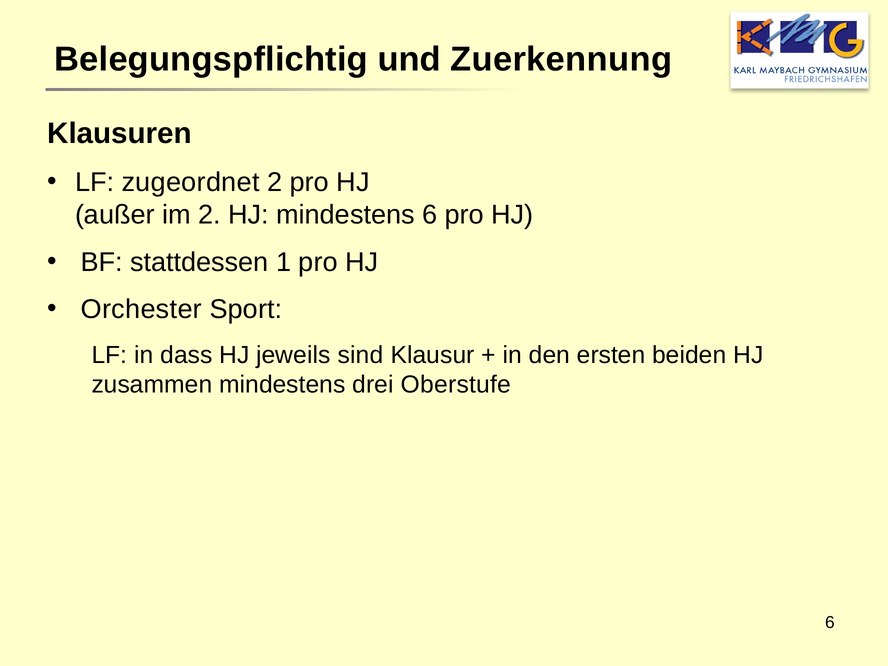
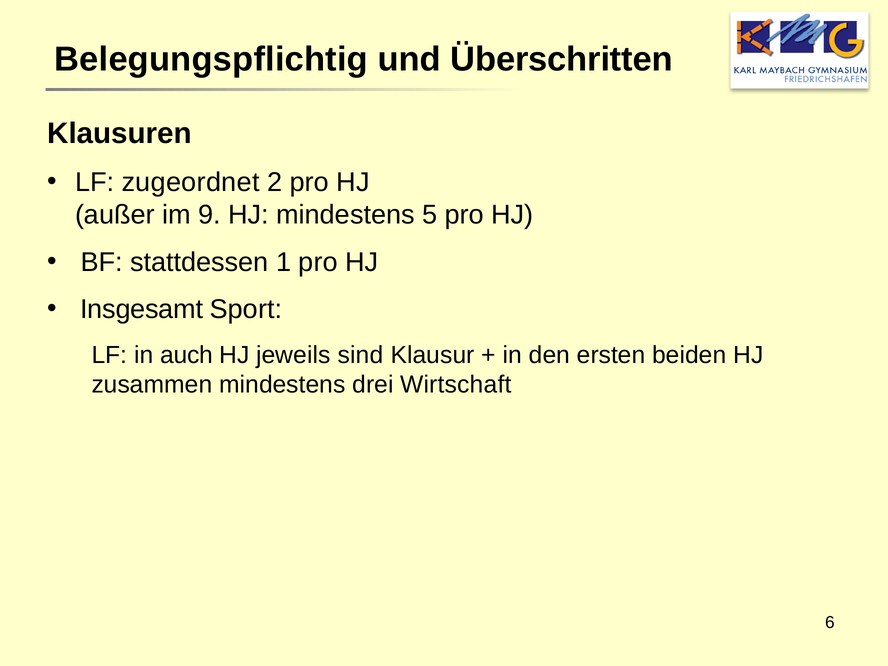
Zuerkennung: Zuerkennung -> Überschritten (562, 59)
im 2: 2 -> 9 (209, 215)
mindestens 6: 6 -> 5 (430, 215)
Orchester: Orchester -> Insgesamt (142, 309)
dass: dass -> auch (186, 355)
Oberstufe: Oberstufe -> Wirtschaft (456, 385)
